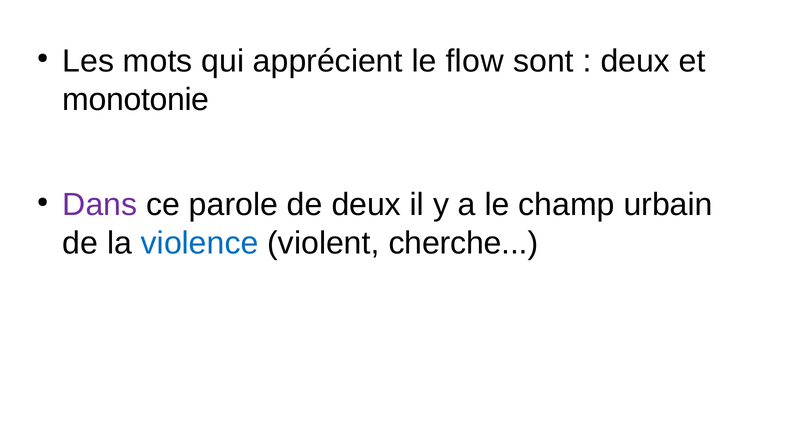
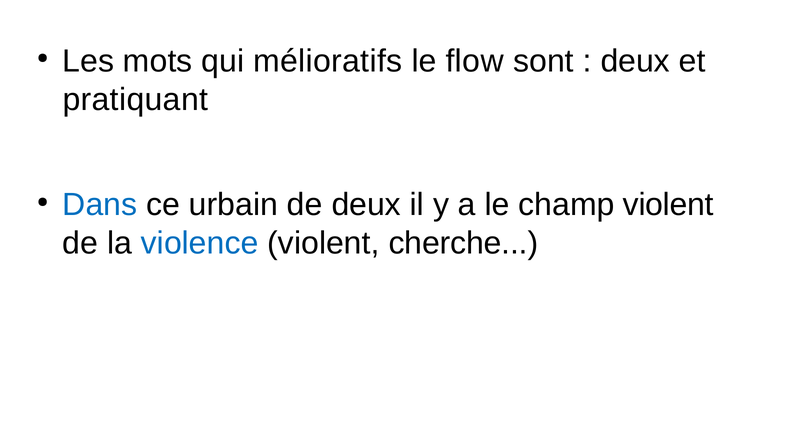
apprécient: apprécient -> mélioratifs (328, 61)
monotonie: monotonie -> pratiquant (135, 100)
Dans colour: purple -> blue (100, 205)
parole: parole -> urbain (233, 205)
champ urbain: urbain -> violent (668, 205)
